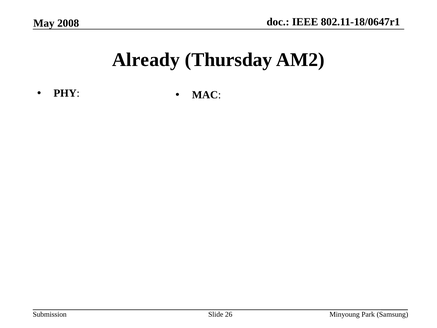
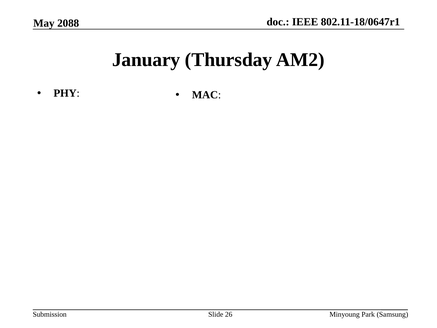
2008: 2008 -> 2088 (68, 23)
Already: Already -> January (146, 60)
